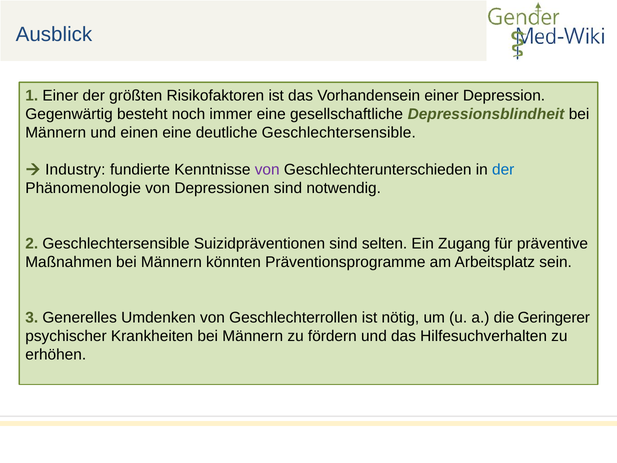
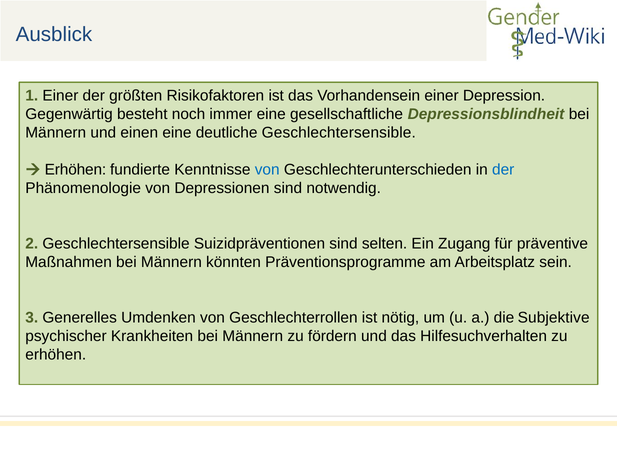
Industry: Industry -> Erhöhen (75, 170)
von colour: purple -> blue (267, 170)
Geringerer: Geringerer -> Subjektive (554, 318)
